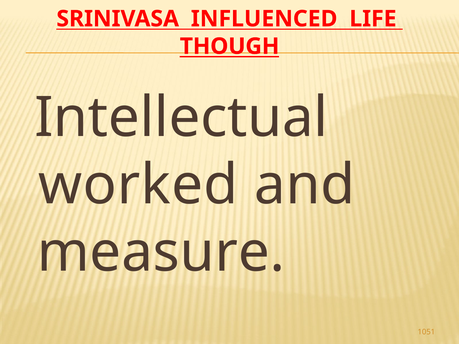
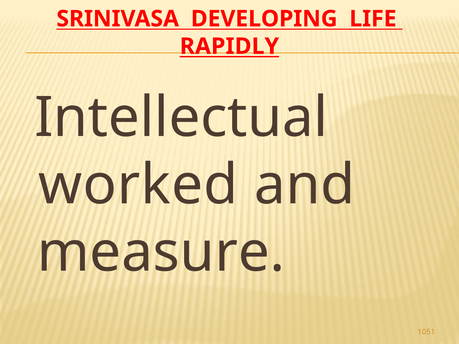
INFLUENCED: INFLUENCED -> DEVELOPING (264, 19)
THOUGH: THOUGH -> RAPIDLY (229, 46)
